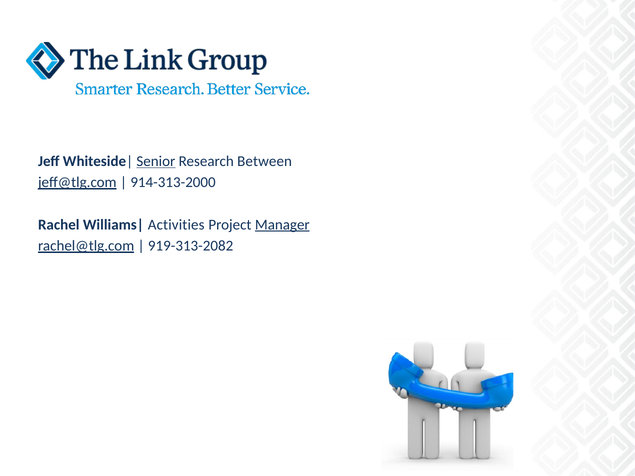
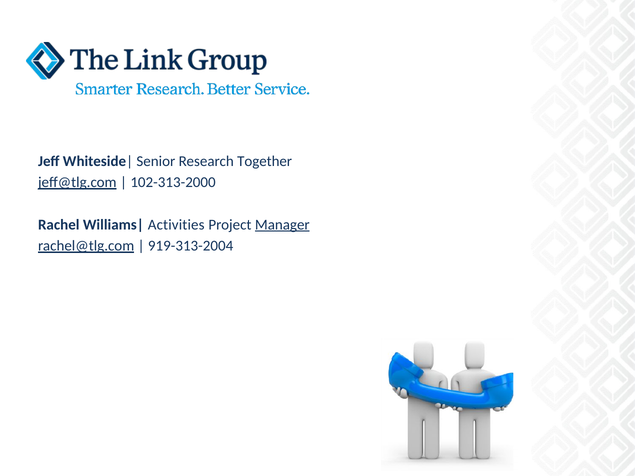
Senior underline: present -> none (156, 161)
Between: Between -> Together (265, 161)
914-313-2000: 914-313-2000 -> 102-313-2000 (173, 182)
919-313-2082: 919-313-2082 -> 919-313-2004 (191, 246)
